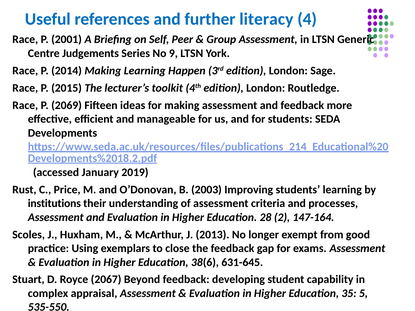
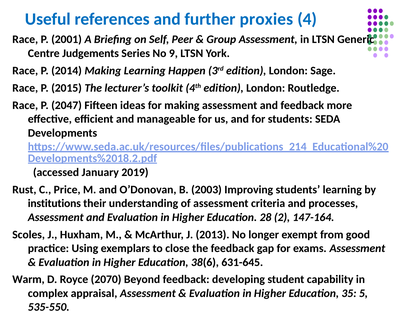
literacy: literacy -> proxies (266, 19)
2069: 2069 -> 2047 (67, 105)
Stuart: Stuart -> Warm (28, 280)
2067: 2067 -> 2070 (106, 280)
